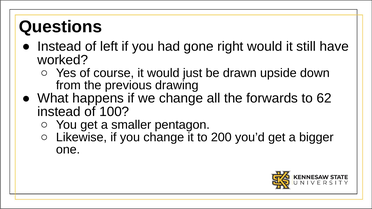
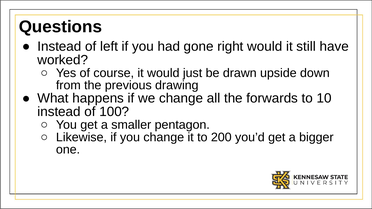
62: 62 -> 10 (324, 98)
